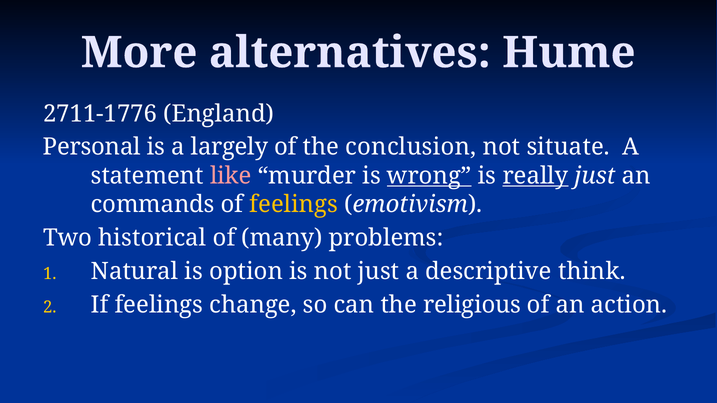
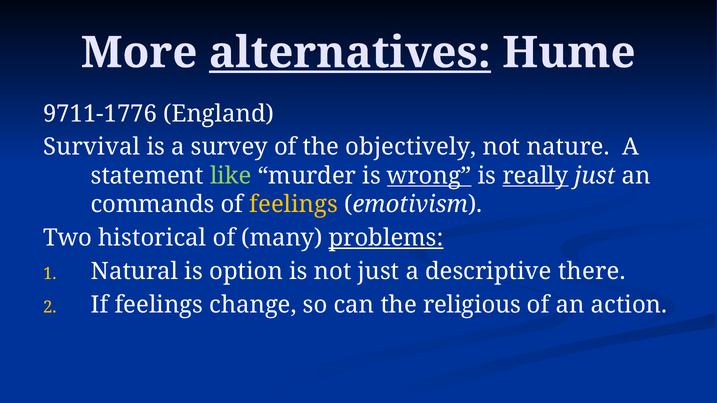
alternatives underline: none -> present (350, 53)
2711-1776: 2711-1776 -> 9711-1776 (100, 114)
Personal: Personal -> Survival (92, 147)
largely: largely -> survey (229, 147)
conclusion: conclusion -> objectively (411, 147)
situate: situate -> nature (568, 147)
like colour: pink -> light green (231, 176)
problems underline: none -> present (386, 238)
think: think -> there (592, 271)
